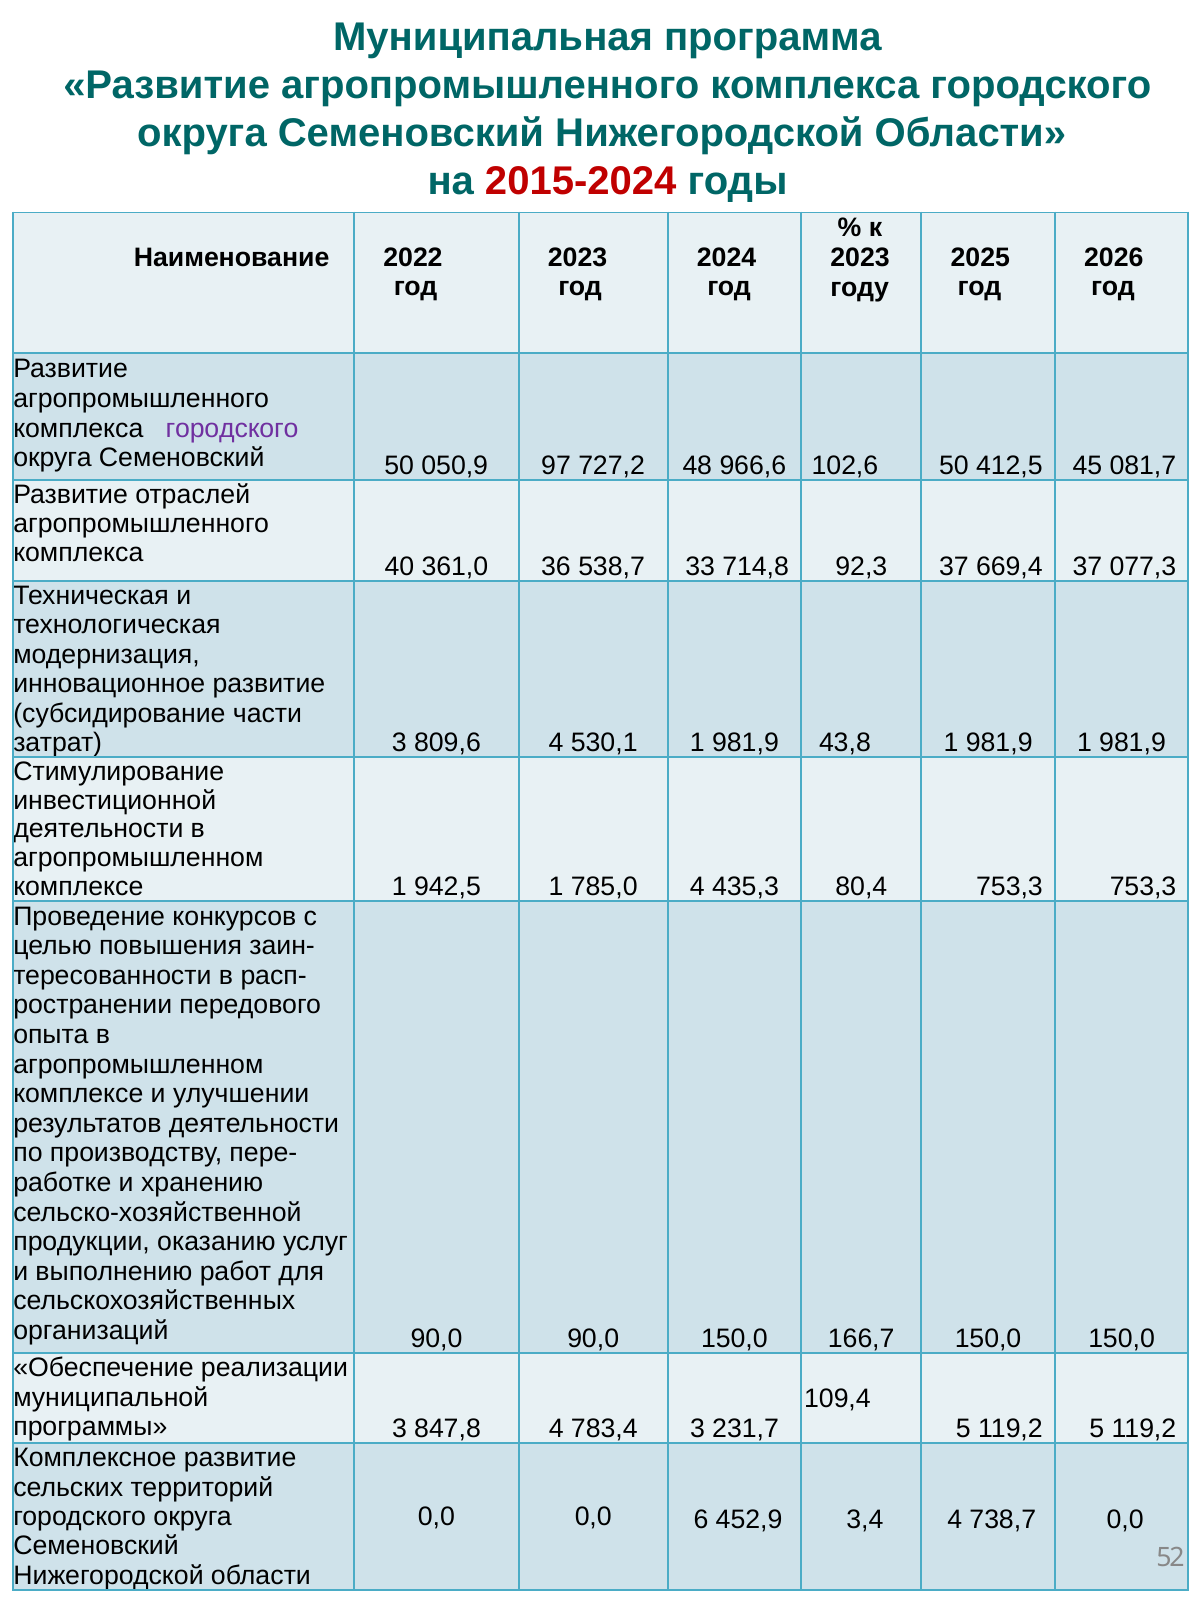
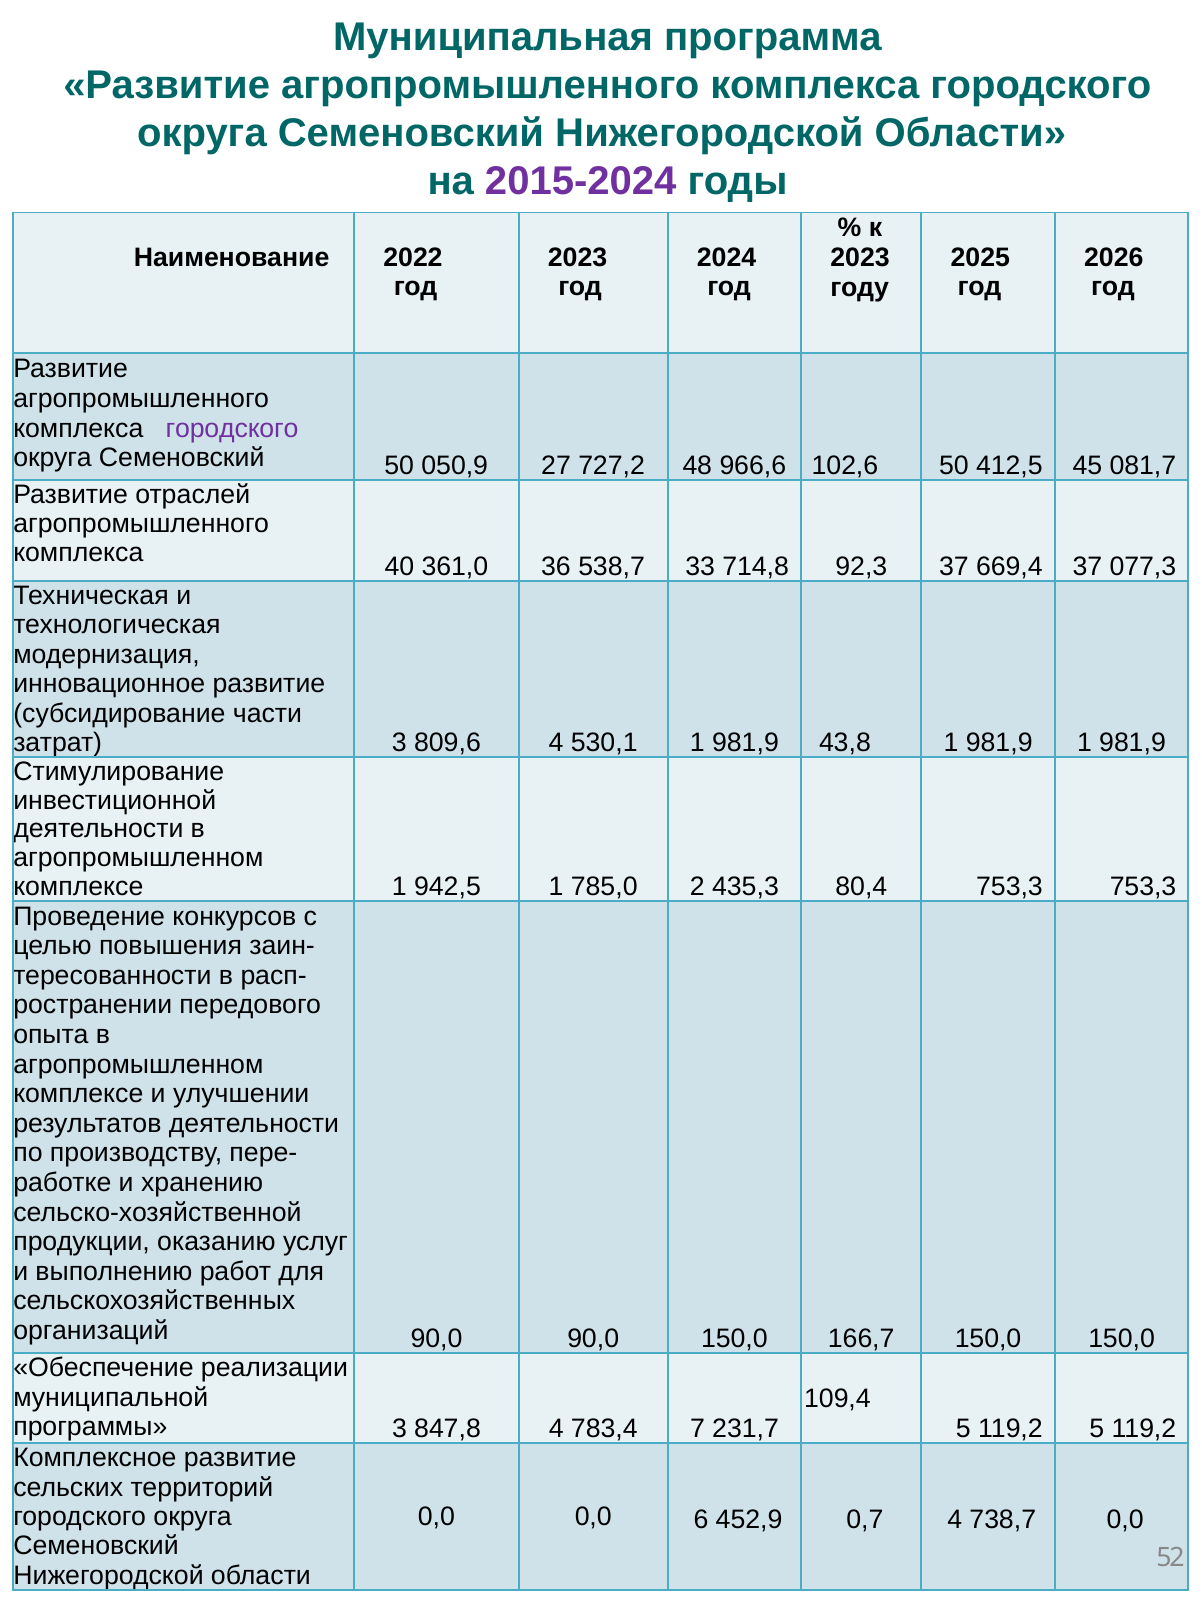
2015-2024 colour: red -> purple (581, 181)
97: 97 -> 27 (556, 466)
785,0 4: 4 -> 2 (697, 887)
783,4 3: 3 -> 7 (698, 1429)
3,4: 3,4 -> 0,7 (865, 1520)
